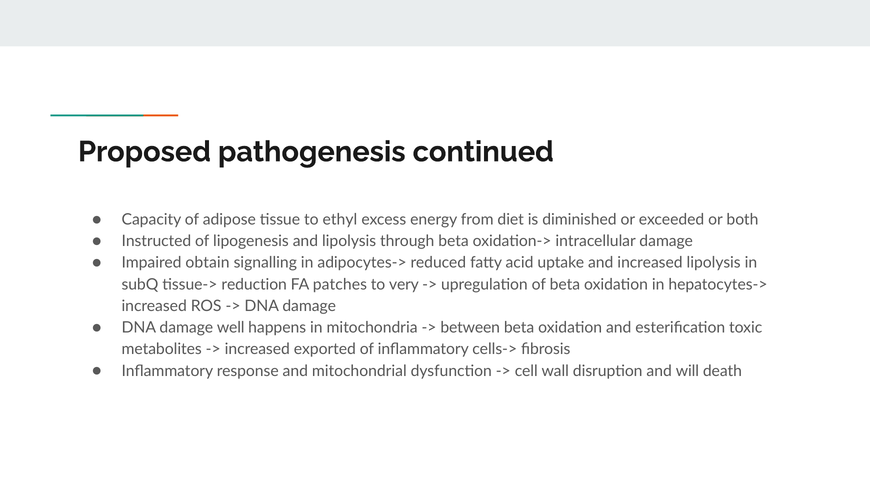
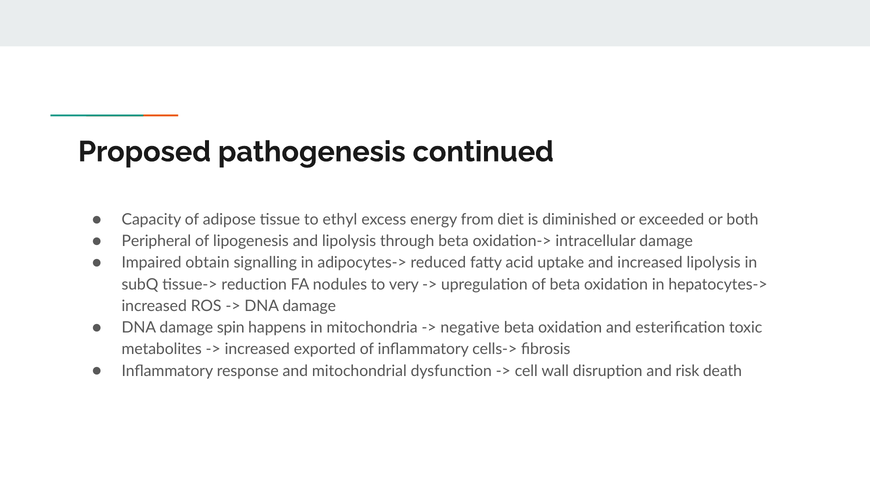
Instructed: Instructed -> Peripheral (156, 241)
patches: patches -> nodules (340, 285)
well: well -> spin (231, 328)
between: between -> negative (470, 328)
will: will -> risk (687, 371)
